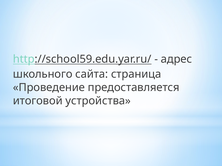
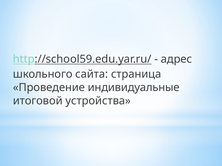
предоставляется: предоставляется -> индивидуальные (134, 88)
